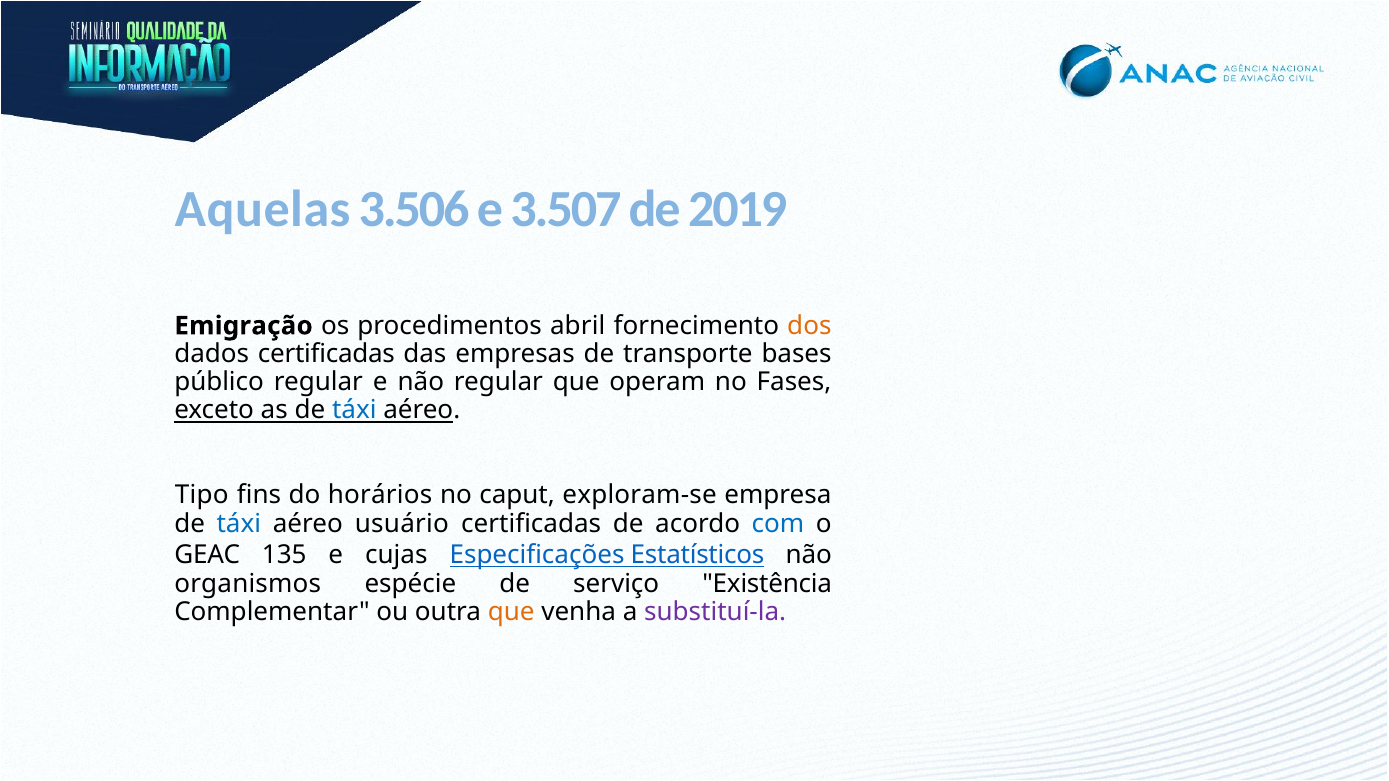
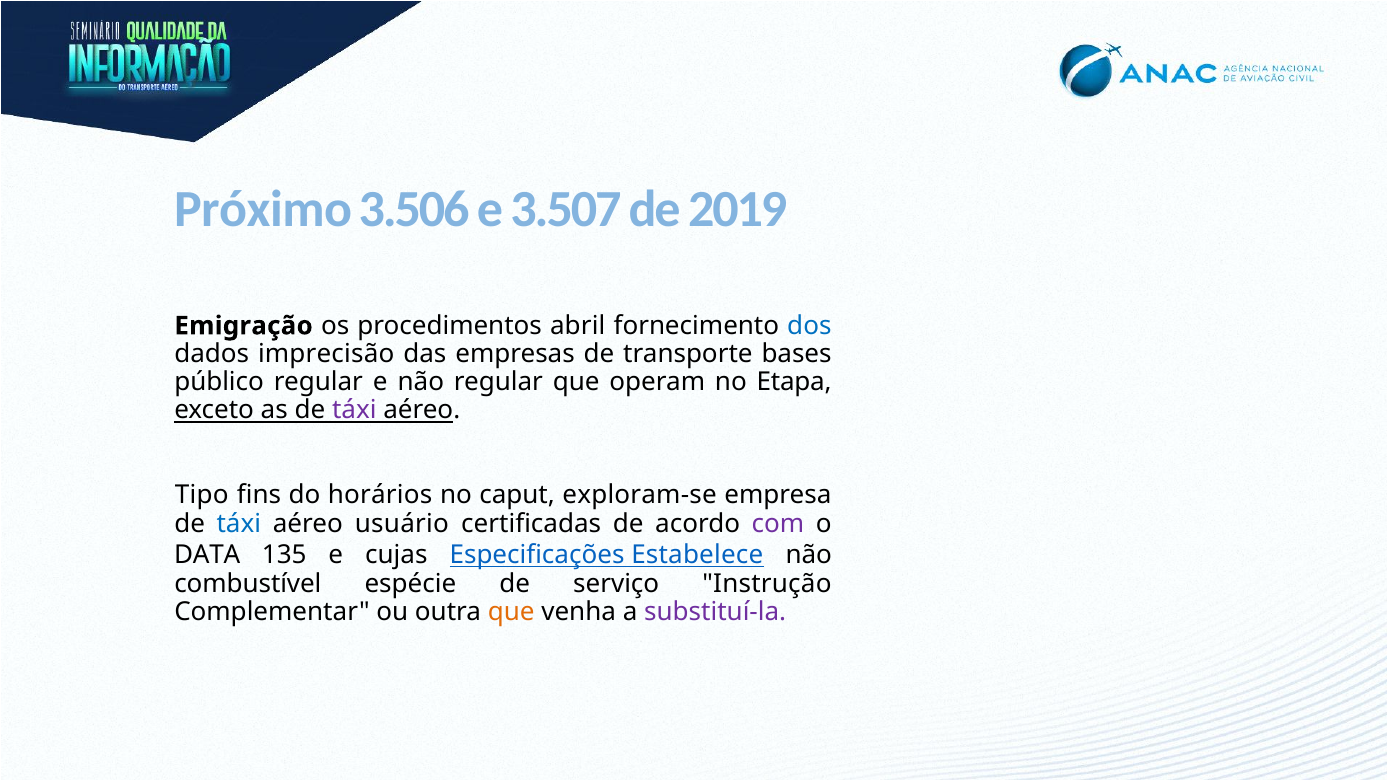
Aquelas: Aquelas -> Próximo (263, 210)
dos colour: orange -> blue (809, 326)
dados certificadas: certificadas -> imprecisão (326, 354)
Fases: Fases -> Etapa (794, 382)
táxi colour: blue -> purple (354, 410)
com colour: blue -> purple (778, 524)
GEAC: GEAC -> DATA (207, 555)
Estatísticos: Estatísticos -> Estabelece (697, 555)
organismos: organismos -> combustível (248, 584)
Existência: Existência -> Instrução (767, 584)
